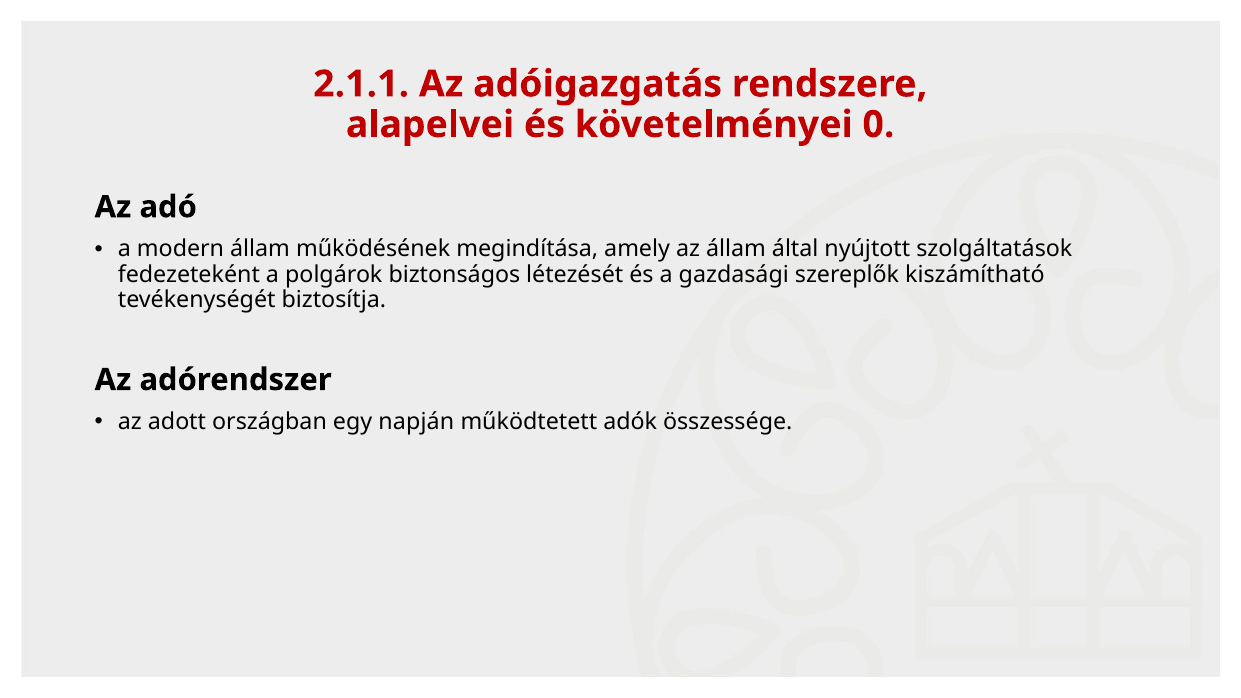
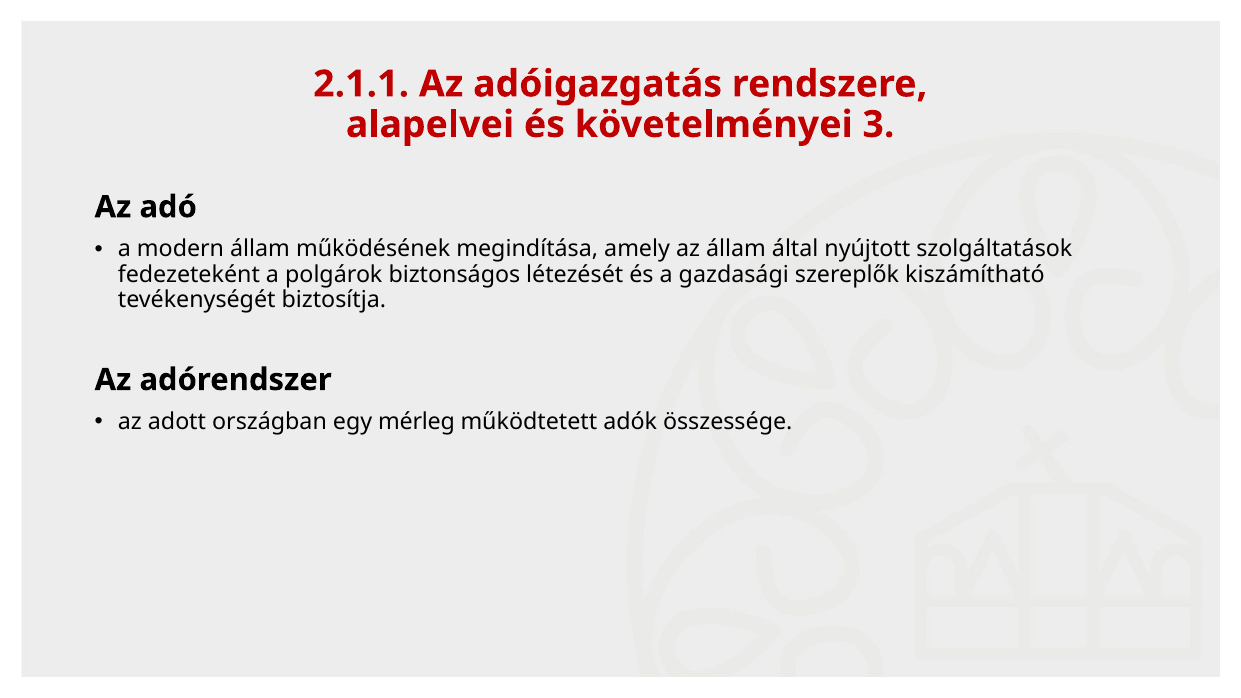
0: 0 -> 3 (878, 125)
napján: napján -> mérleg (417, 422)
